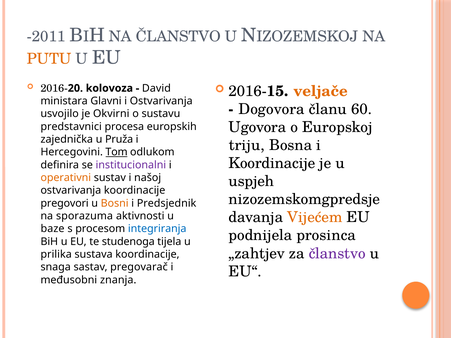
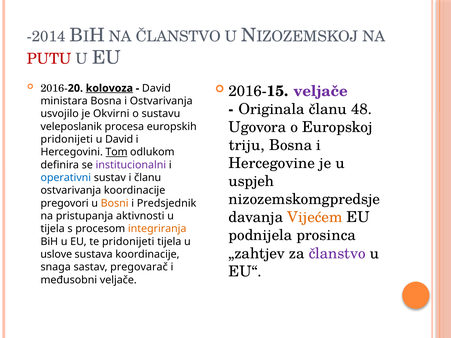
-2011: -2011 -> -2014 (46, 36)
PUTU colour: orange -> red (49, 59)
kolovoza underline: none -> present (109, 88)
veljače colour: orange -> purple (321, 91)
ministara Glavni: Glavni -> Bosna (106, 101)
Dogovora: Dogovora -> Originala (272, 109)
60: 60 -> 48 (361, 109)
predstavnici: predstavnici -> veleposlanik (71, 127)
zajednička: zajednička -> pridonijeti (67, 139)
u Pruža: Pruža -> David (119, 139)
Koordinacije: Koordinacije -> Hercegovine (272, 163)
operativni colour: orange -> blue (66, 178)
i našoj: našoj -> članu (148, 178)
sporazuma: sporazuma -> pristupanja (85, 216)
baze: baze -> tijela (53, 229)
integriranja colour: blue -> orange (157, 229)
te studenoga: studenoga -> pridonijeti (128, 242)
prilika: prilika -> uslove (56, 254)
međusobni znanja: znanja -> veljače (118, 280)
